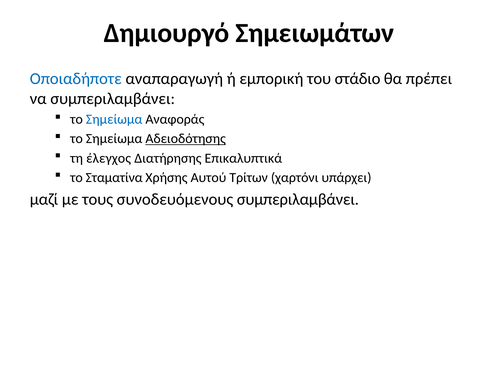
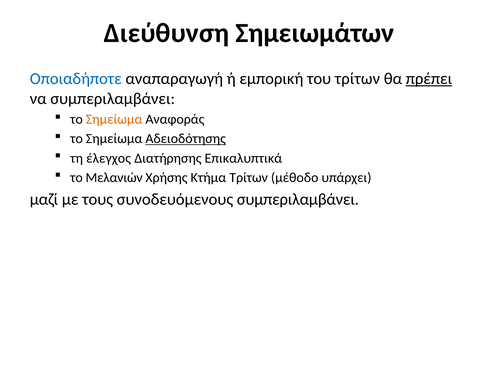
Δημιουργό: Δημιουργό -> Διεύθυνση (166, 33)
του στάδιο: στάδιο -> τρίτων (357, 79)
πρέπει underline: none -> present (429, 79)
Σημείωμα colour: blue -> orange (114, 119)
Σταματίνα: Σταματίνα -> Μελανιών (114, 177)
Αυτού: Αυτού -> Κτήμα (208, 177)
χαρτόνι: χαρτόνι -> μέθοδο (295, 177)
